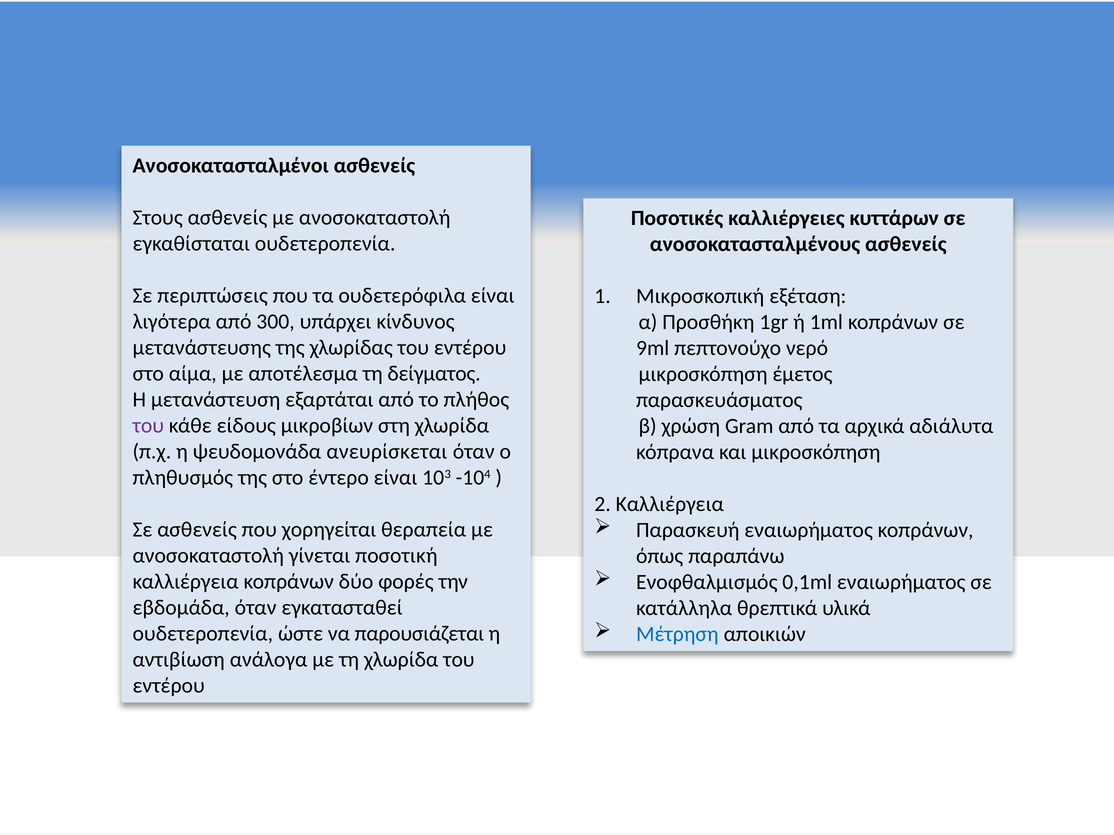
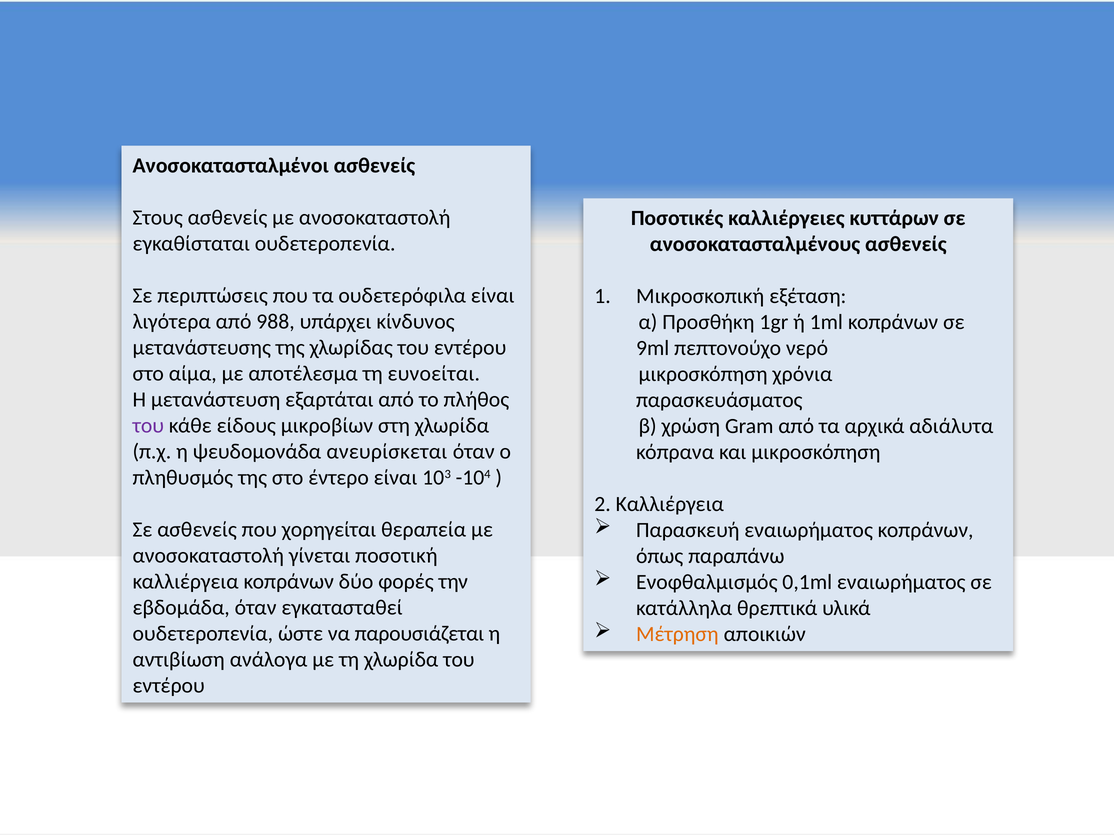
300: 300 -> 988 (276, 322)
δείγματος: δείγματος -> ευνοείται (434, 374)
έμετος: έμετος -> χρόνια (802, 374)
Μέτρηση colour: blue -> orange (677, 635)
